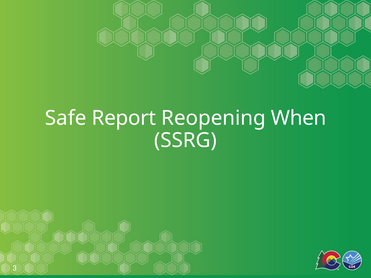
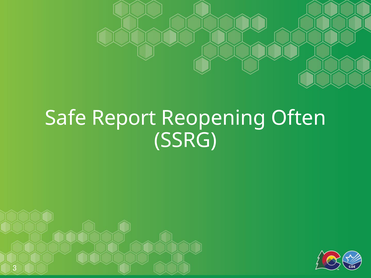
When: When -> Often (299, 118)
